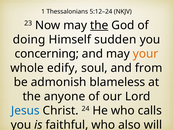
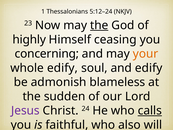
doing: doing -> highly (29, 39)
sudden: sudden -> ceasing (115, 39)
and from: from -> edify (149, 68)
anyone: anyone -> sudden (65, 96)
Jesus colour: blue -> purple (25, 110)
calls underline: none -> present (150, 110)
